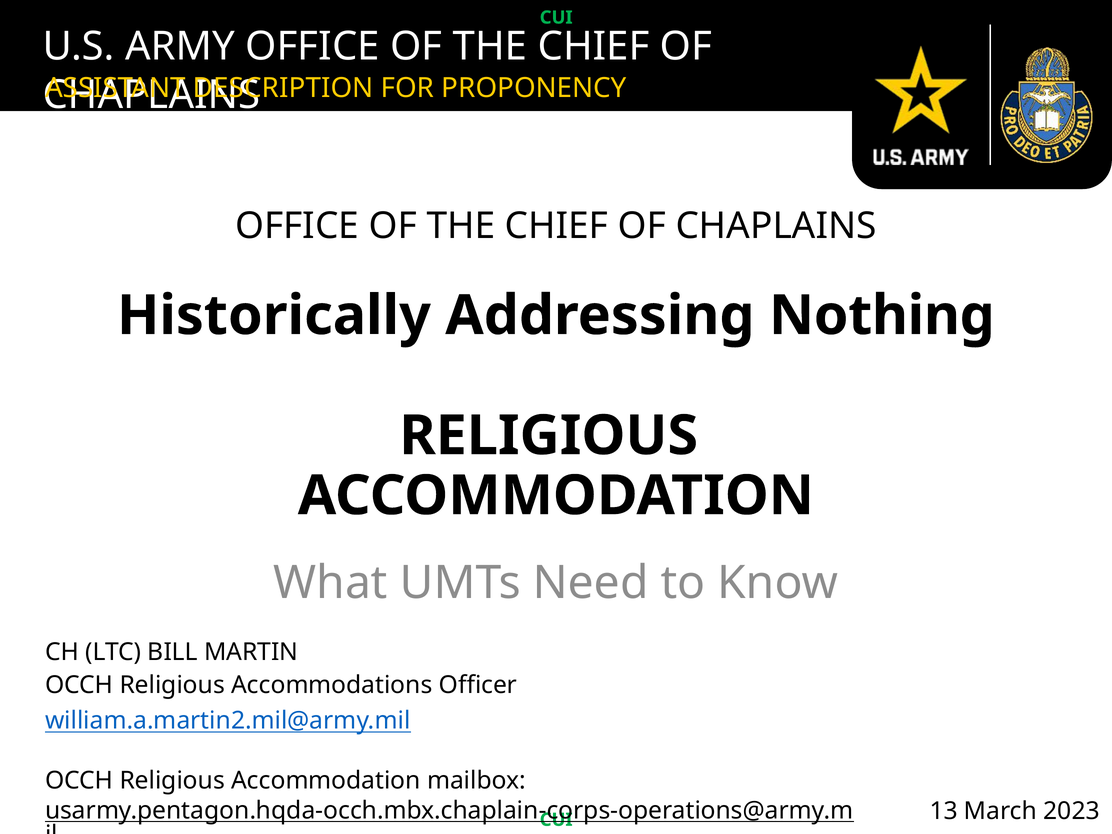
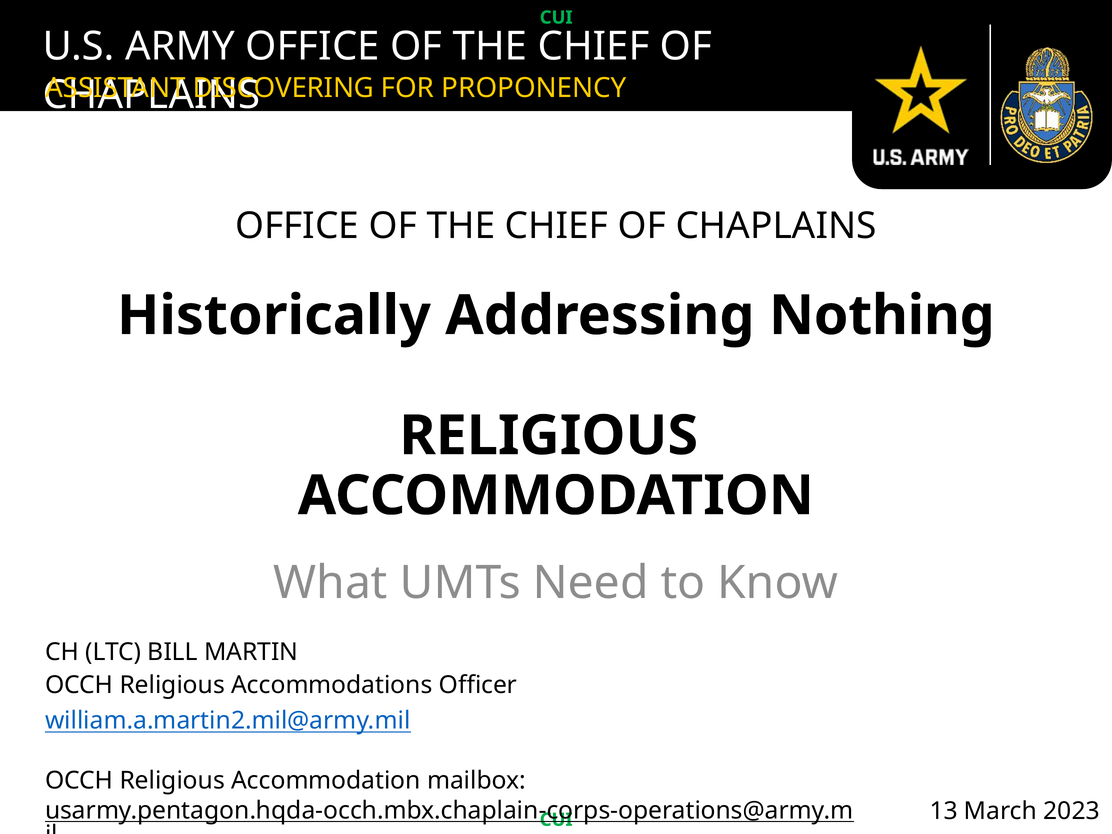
DESCRIPTION: DESCRIPTION -> DISCOVERING (283, 88)
